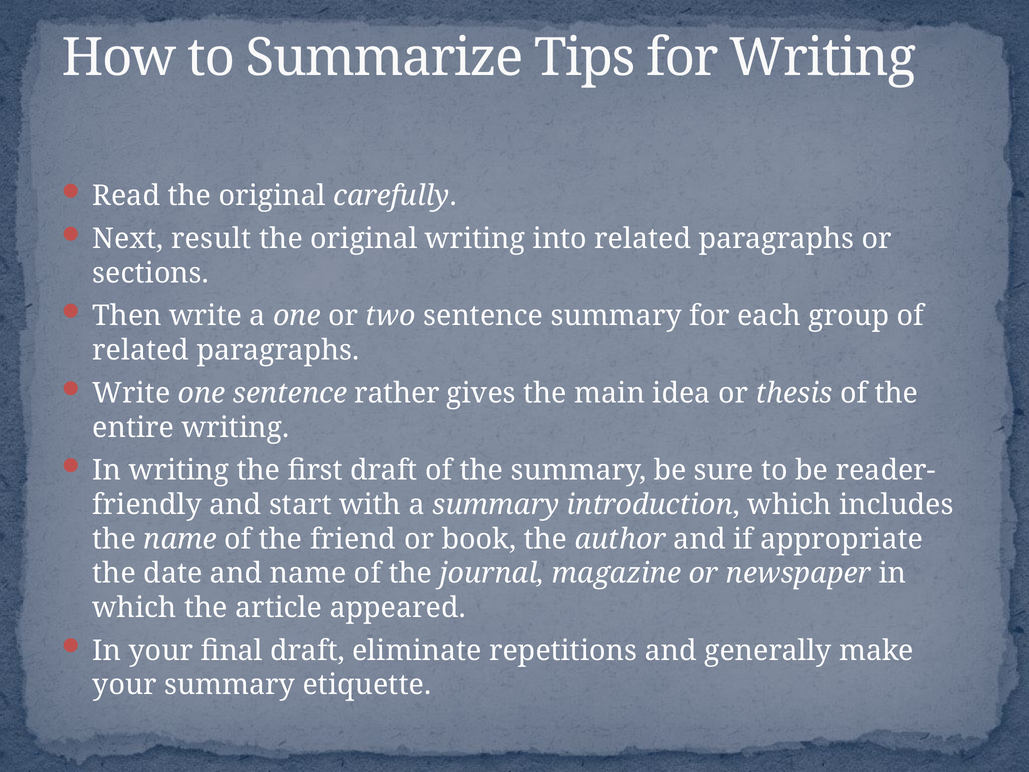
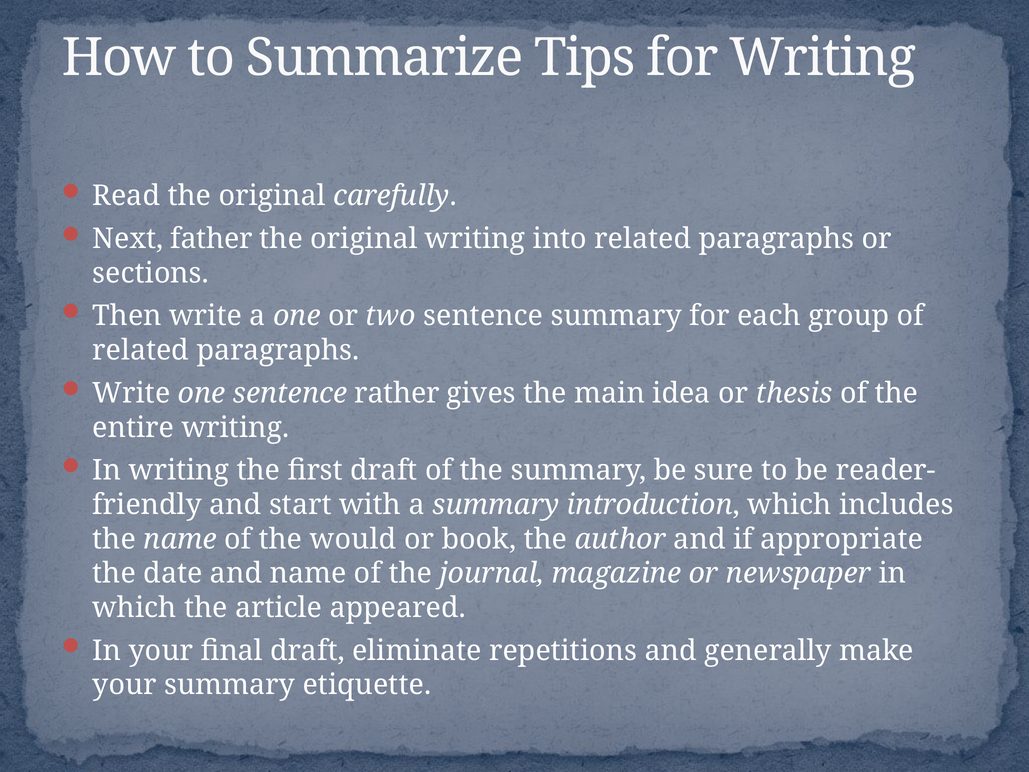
result: result -> father (212, 239)
friend: friend -> would (353, 539)
